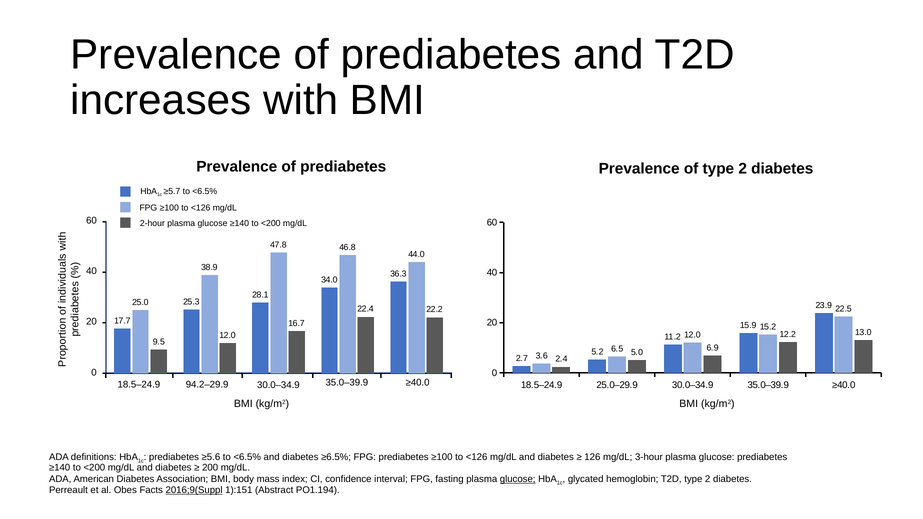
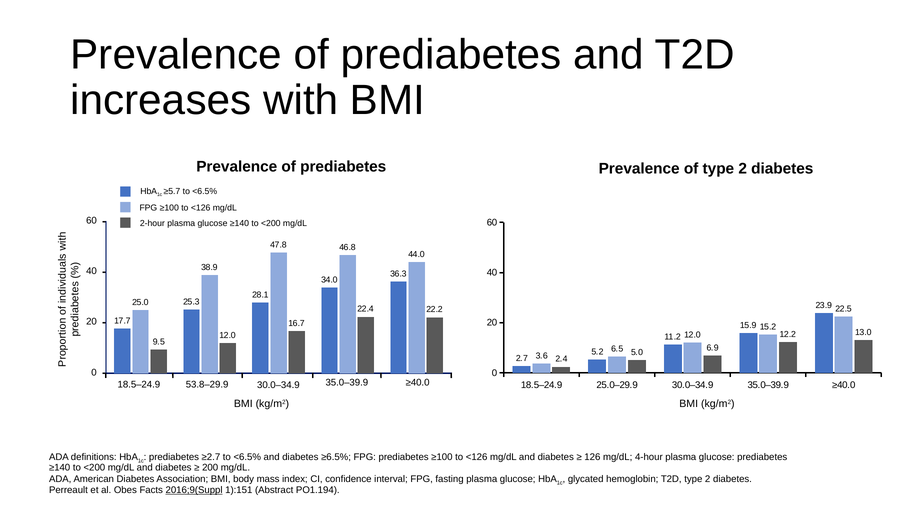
94.2–29.9: 94.2–29.9 -> 53.8–29.9 (207, 385)
≥5.6: ≥5.6 -> ≥2.7 (211, 457)
3-hour: 3-hour -> 4-hour (649, 457)
glucose underline: present -> none (518, 479)
